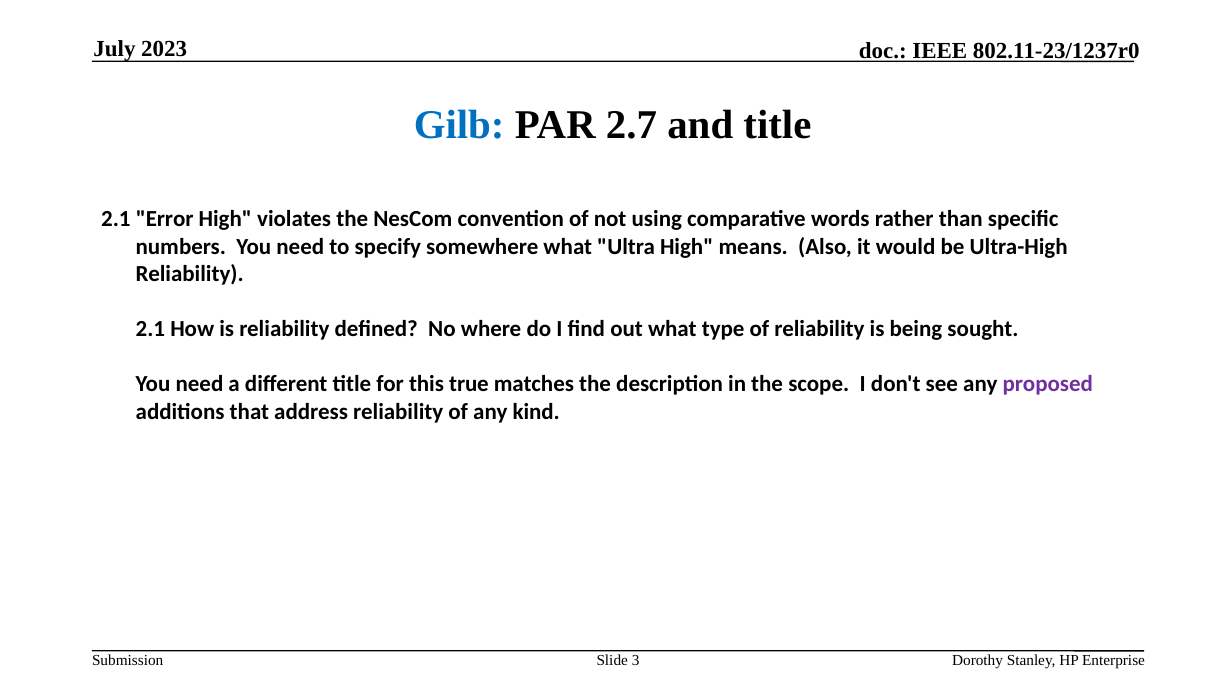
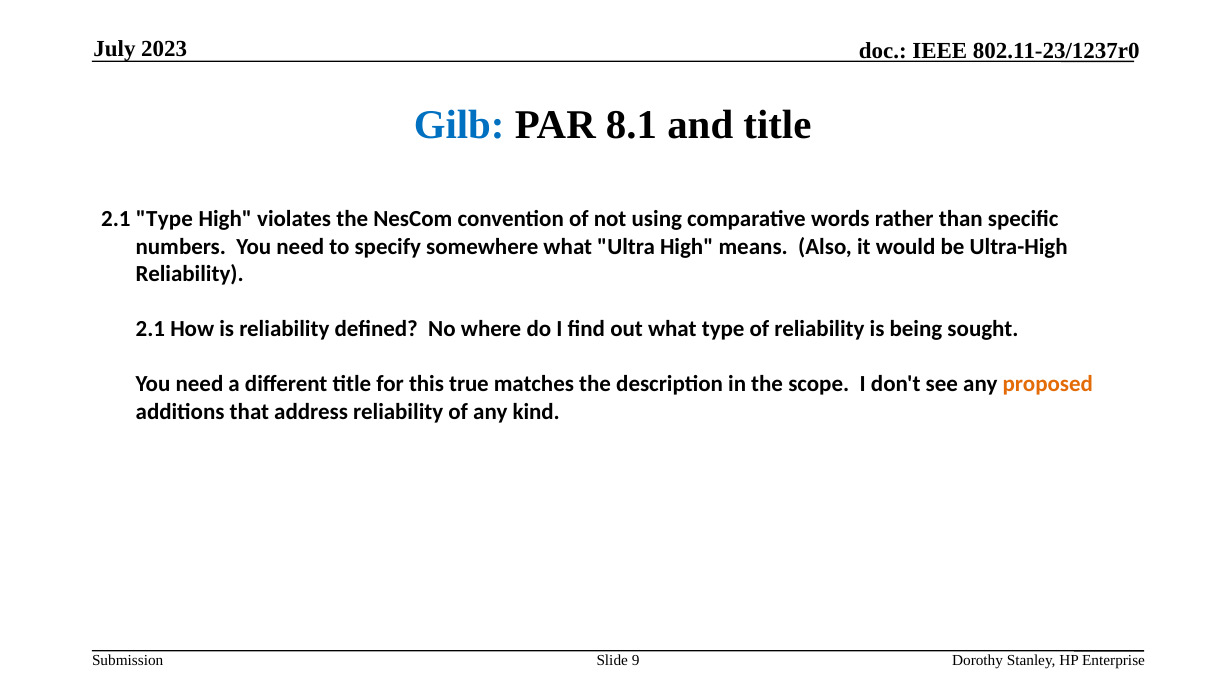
2.7: 2.7 -> 8.1 (632, 125)
2.1 Error: Error -> Type (164, 219)
proposed colour: purple -> orange (1048, 385)
3: 3 -> 9 (636, 661)
